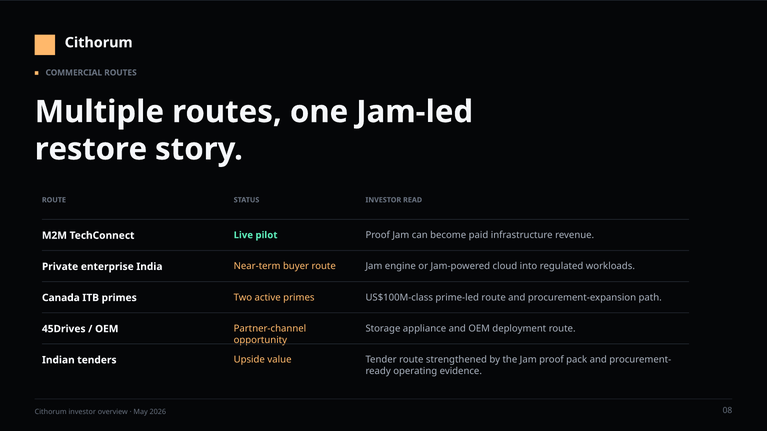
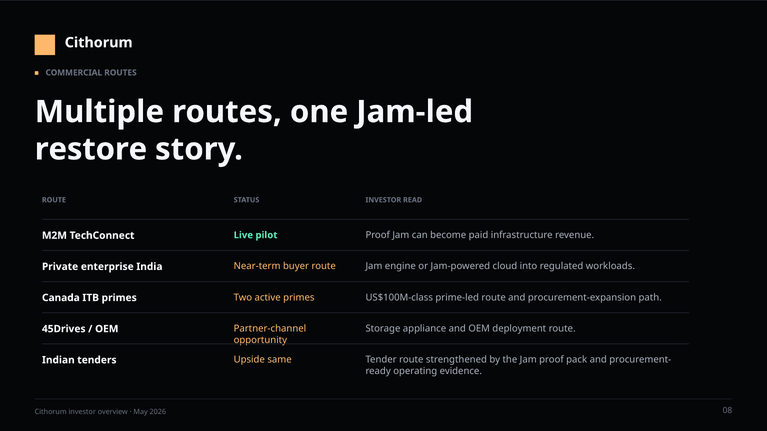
value: value -> same (280, 360)
